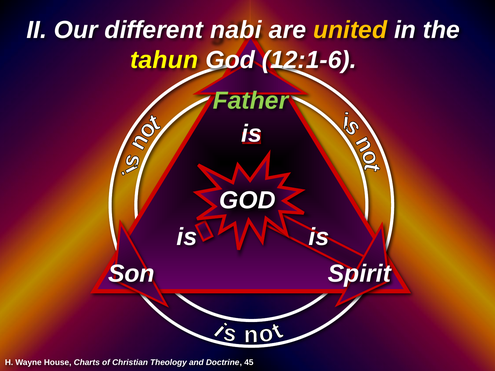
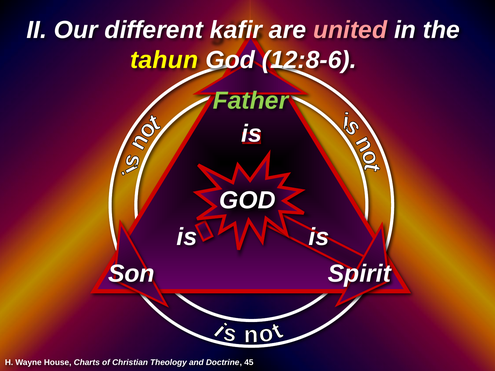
nabi: nabi -> kafir (236, 30)
united colour: yellow -> pink (350, 30)
12:1-6: 12:1-6 -> 12:8-6 (309, 60)
